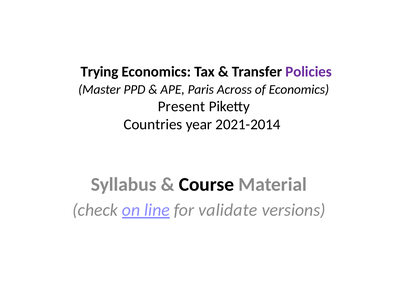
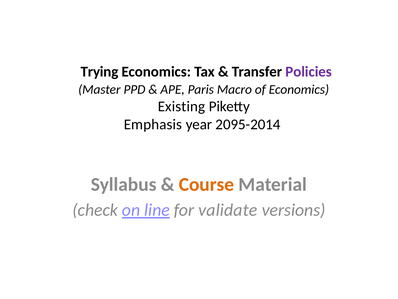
Across: Across -> Macro (234, 89)
Present: Present -> Existing (181, 106)
Countries: Countries -> Emphasis (153, 124)
2021-2014: 2021-2014 -> 2095-2014 (248, 124)
Course colour: black -> orange (206, 184)
